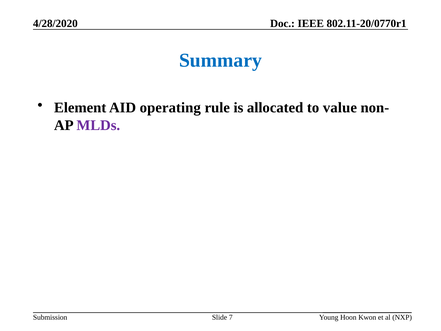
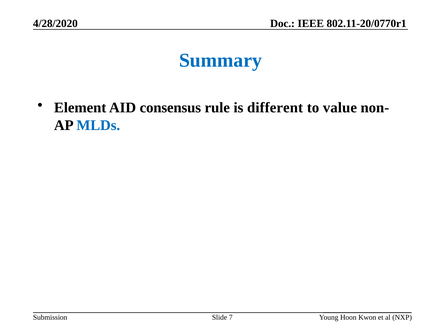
operating: operating -> consensus (170, 108)
allocated: allocated -> different (275, 108)
MLDs colour: purple -> blue (98, 125)
